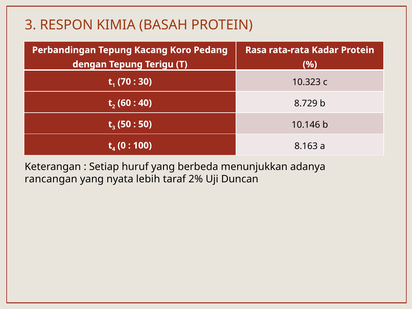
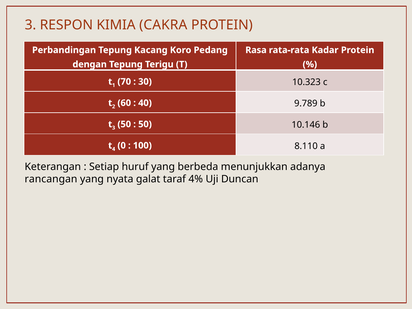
BASAH: BASAH -> CAKRA (163, 25)
8.729: 8.729 -> 9.789 (306, 103)
8.163: 8.163 -> 8.110 (306, 146)
lebih: lebih -> galat (148, 179)
2%: 2% -> 4% (196, 179)
